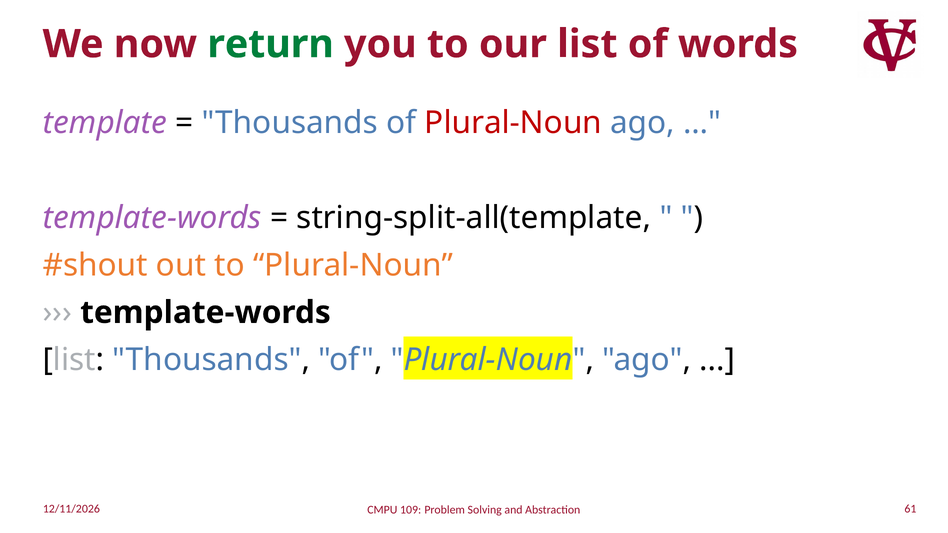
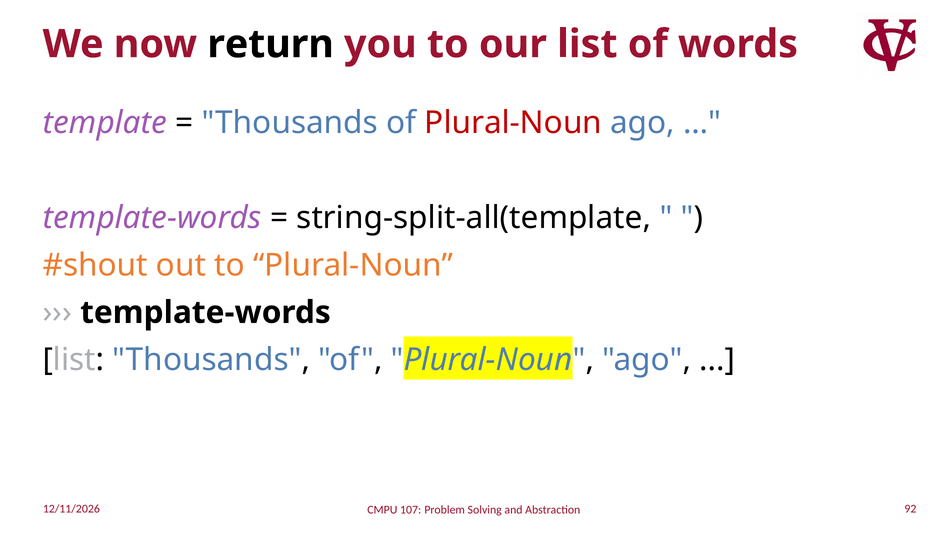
return colour: green -> black (271, 44)
61: 61 -> 92 (910, 509)
109: 109 -> 107 (411, 510)
